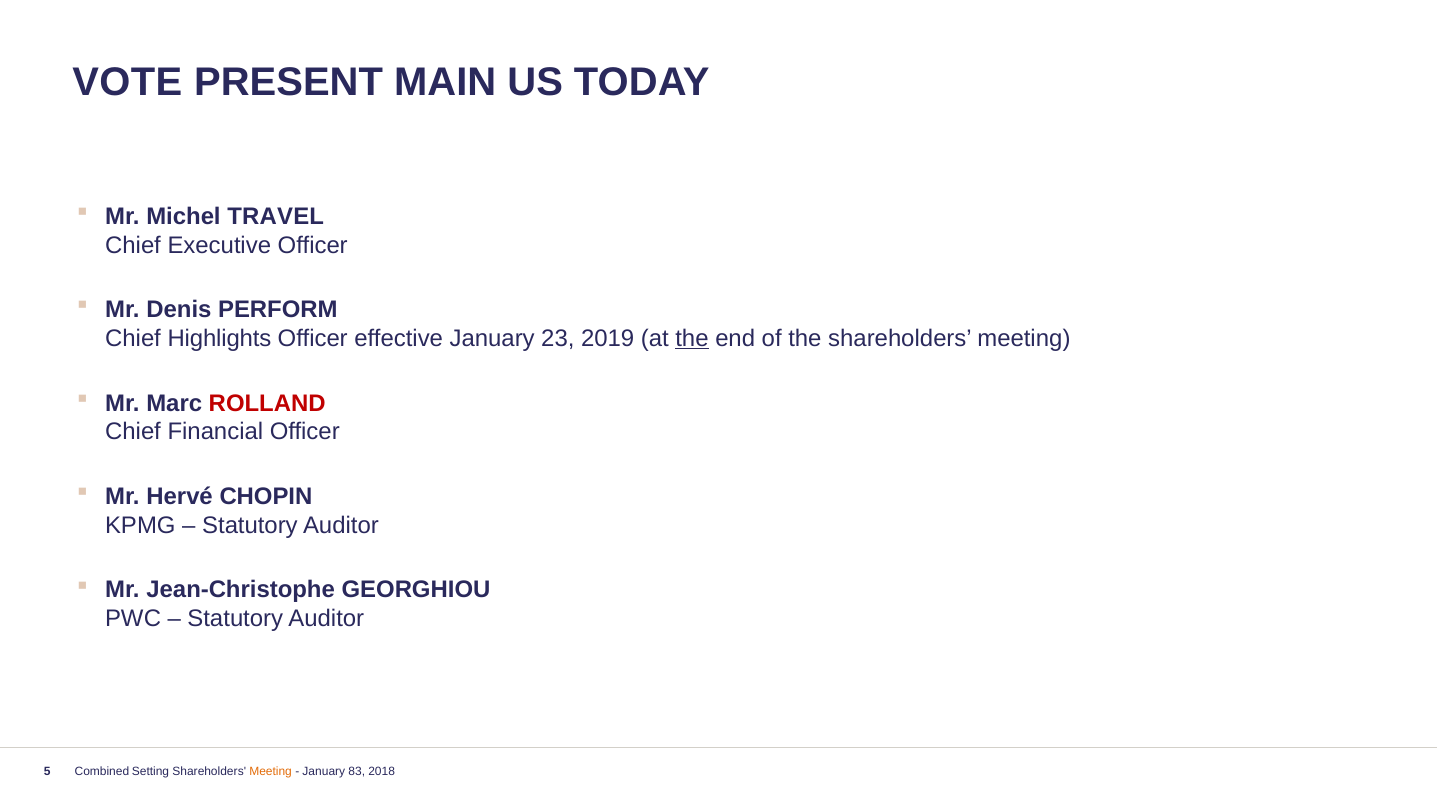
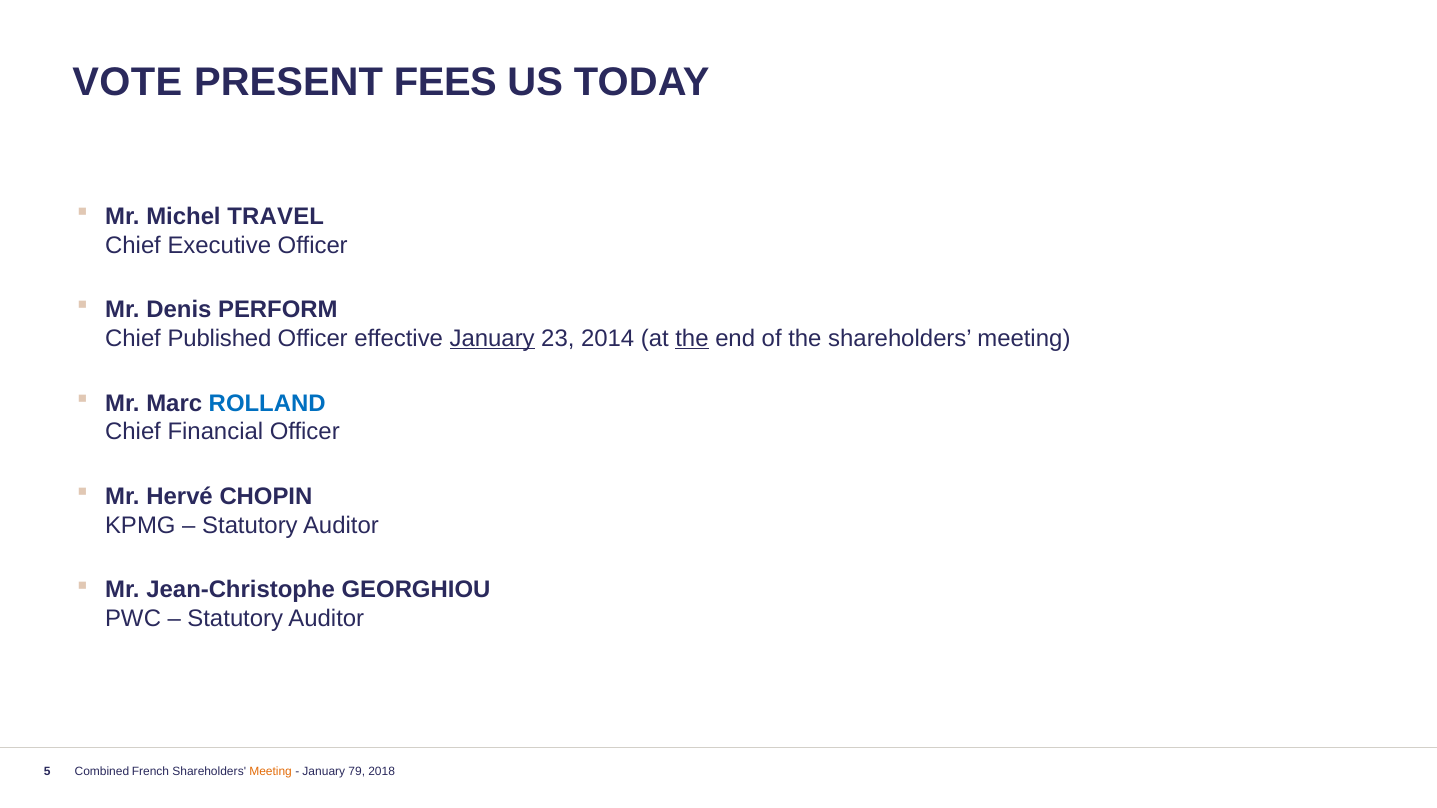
MAIN: MAIN -> FEES (445, 82)
Highlights: Highlights -> Published (219, 339)
January underline: none -> present (492, 339)
2019: 2019 -> 2014 (608, 339)
ROLLAND colour: red -> blue (267, 403)
Setting: Setting -> French (151, 772)
83: 83 -> 79 (357, 772)
